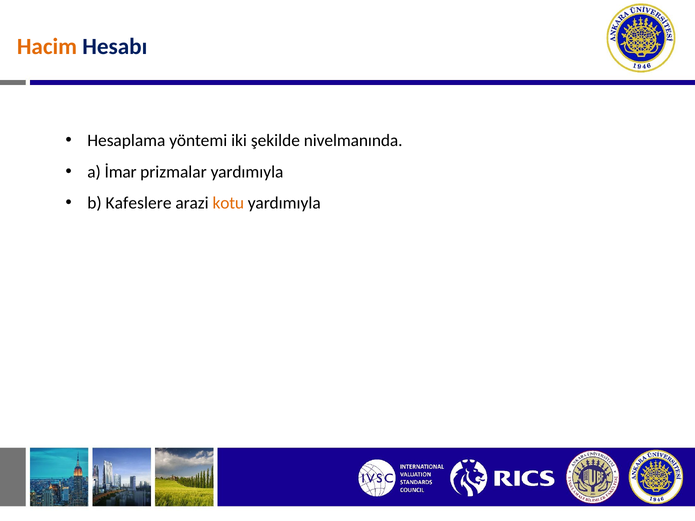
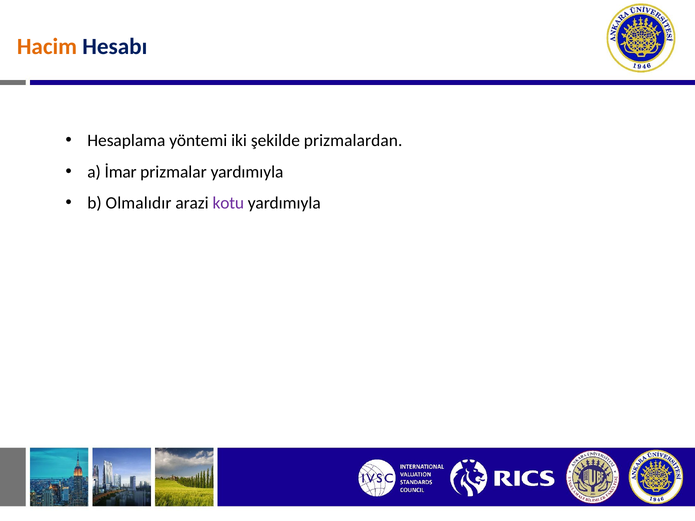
nivelmanında: nivelmanında -> prizmalardan (353, 141)
Kafeslere: Kafeslere -> Olmalıdır (139, 203)
kotu colour: orange -> purple (228, 203)
